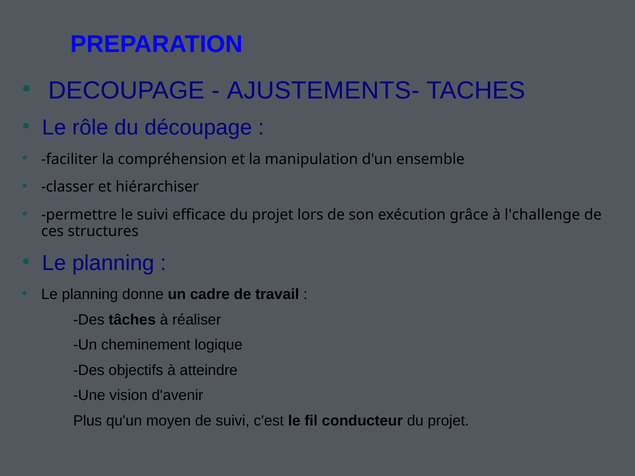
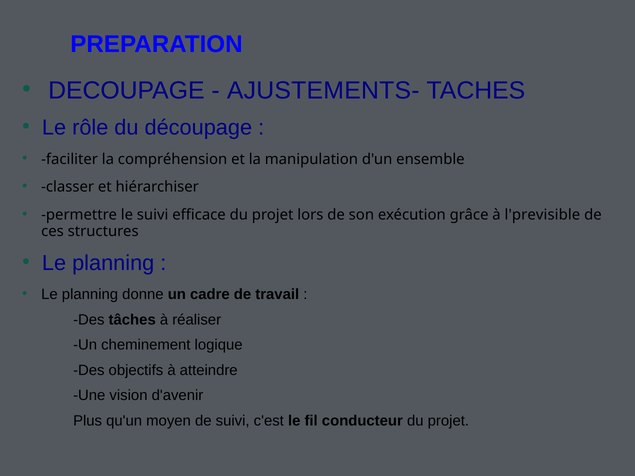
l'challenge: l'challenge -> l'previsible (542, 215)
